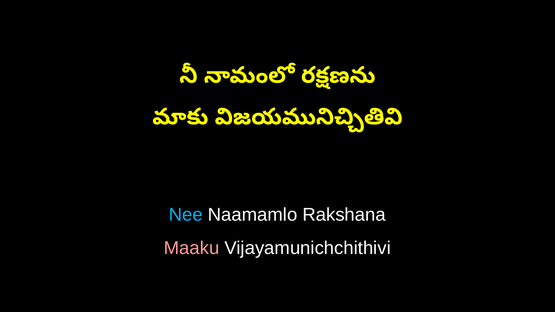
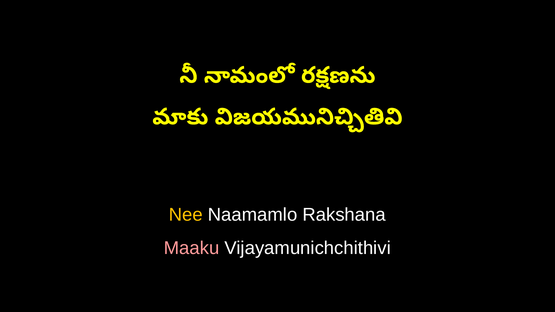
Nee colour: light blue -> yellow (186, 215)
